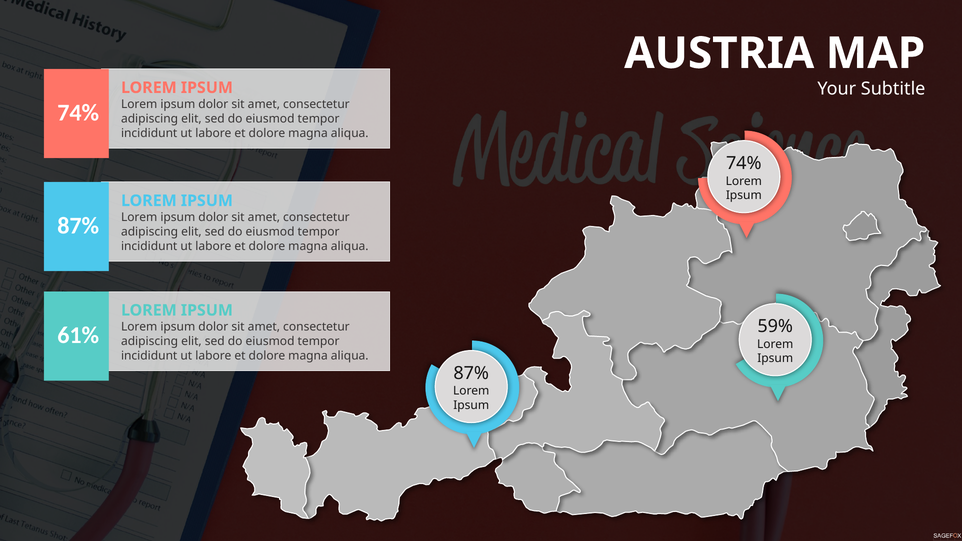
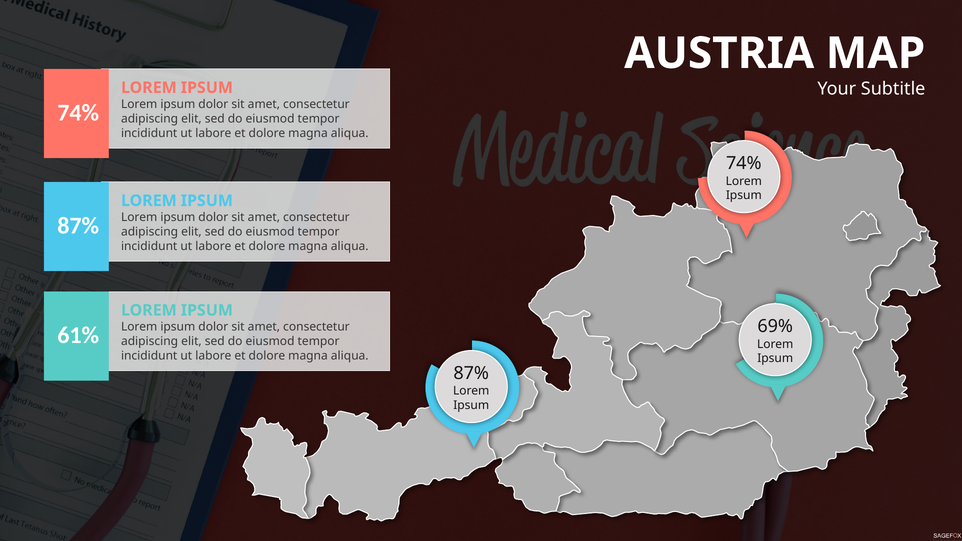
59%: 59% -> 69% (775, 327)
